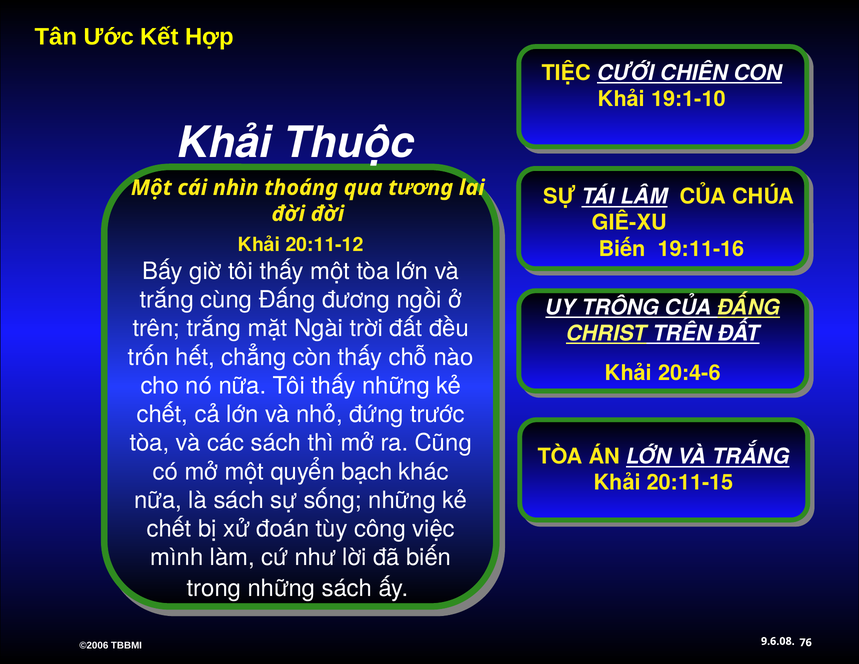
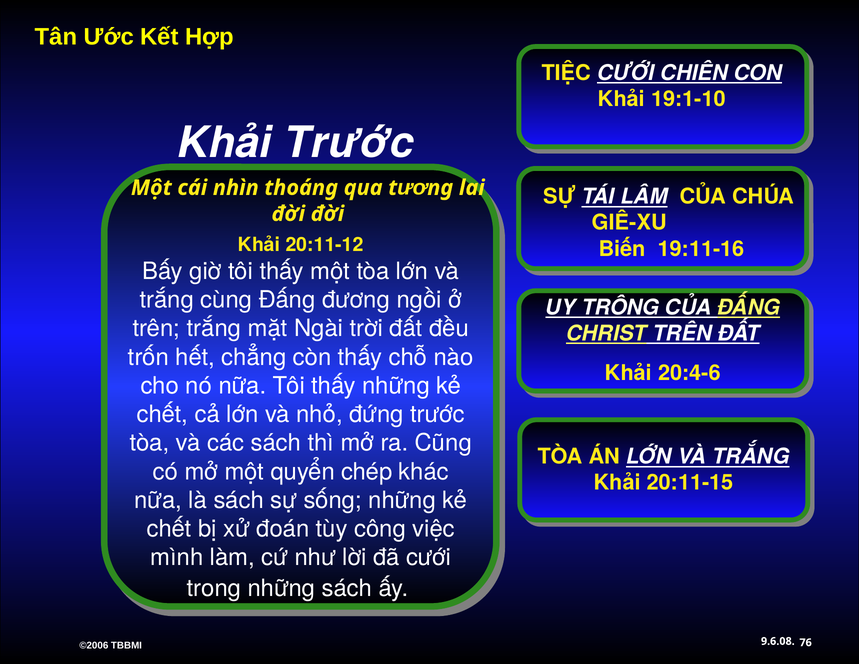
Khải Thuộc: Thuộc -> Trước (349, 143)
bạch: bạch -> chép (367, 472)
đã biến: biến -> cưới (429, 557)
